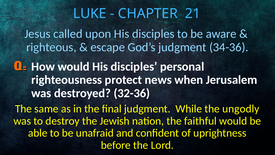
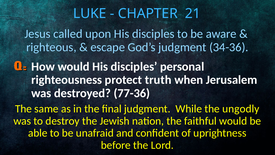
news: news -> truth (158, 80)
32-36: 32-36 -> 77-36 (132, 93)
